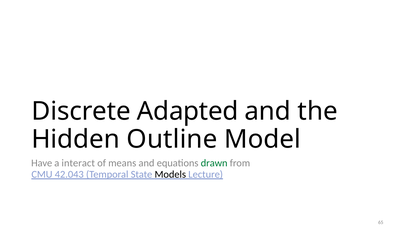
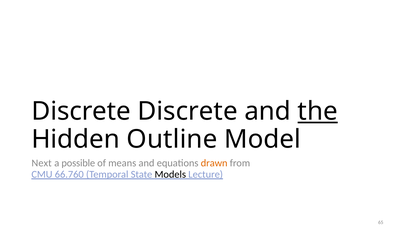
Discrete Adapted: Adapted -> Discrete (188, 112)
the underline: none -> present (318, 112)
Have: Have -> Next (42, 163)
interact: interact -> possible (78, 163)
drawn colour: green -> orange (214, 163)
42.043: 42.043 -> 66.760 (69, 175)
